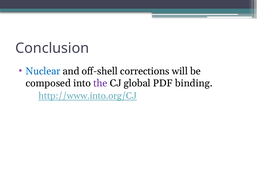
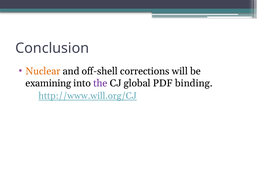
Nuclear colour: blue -> orange (43, 71)
composed: composed -> examining (48, 83)
http://www.into.org/CJ: http://www.into.org/CJ -> http://www.will.org/CJ (88, 96)
